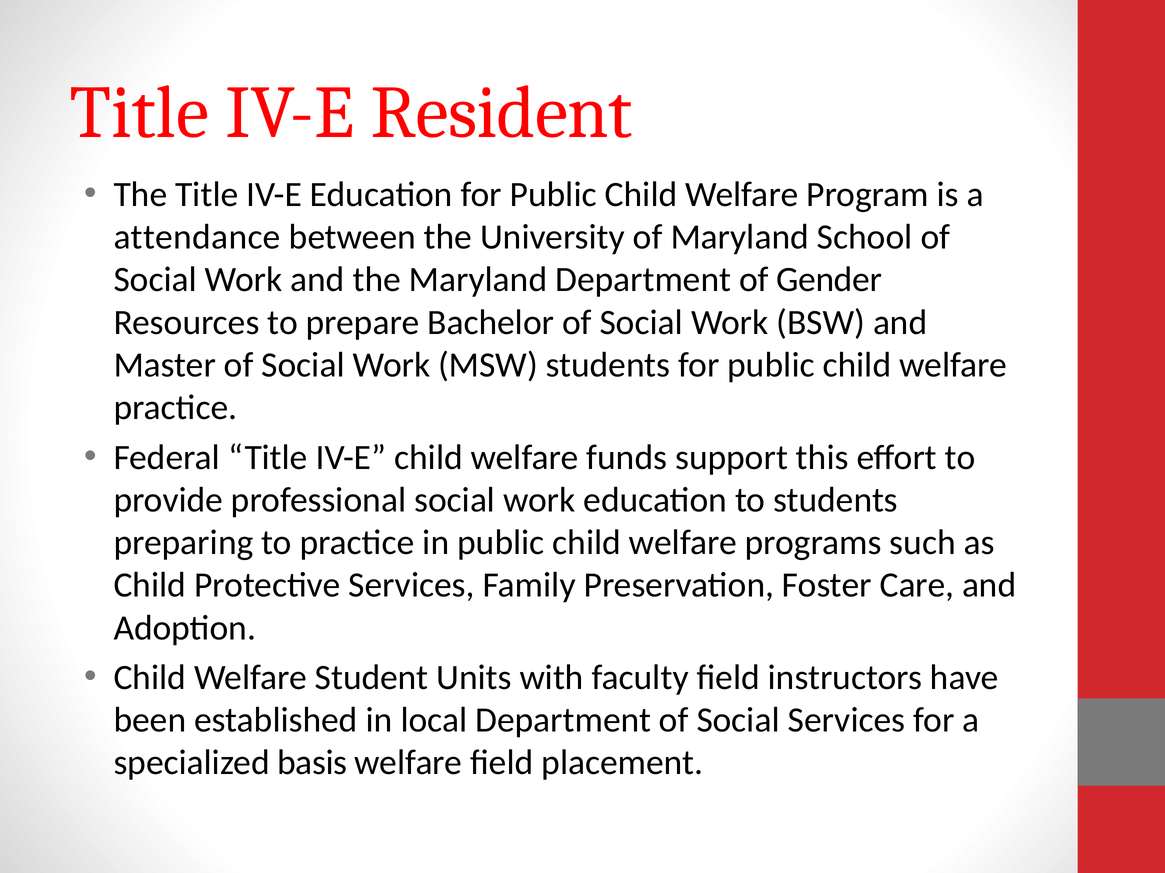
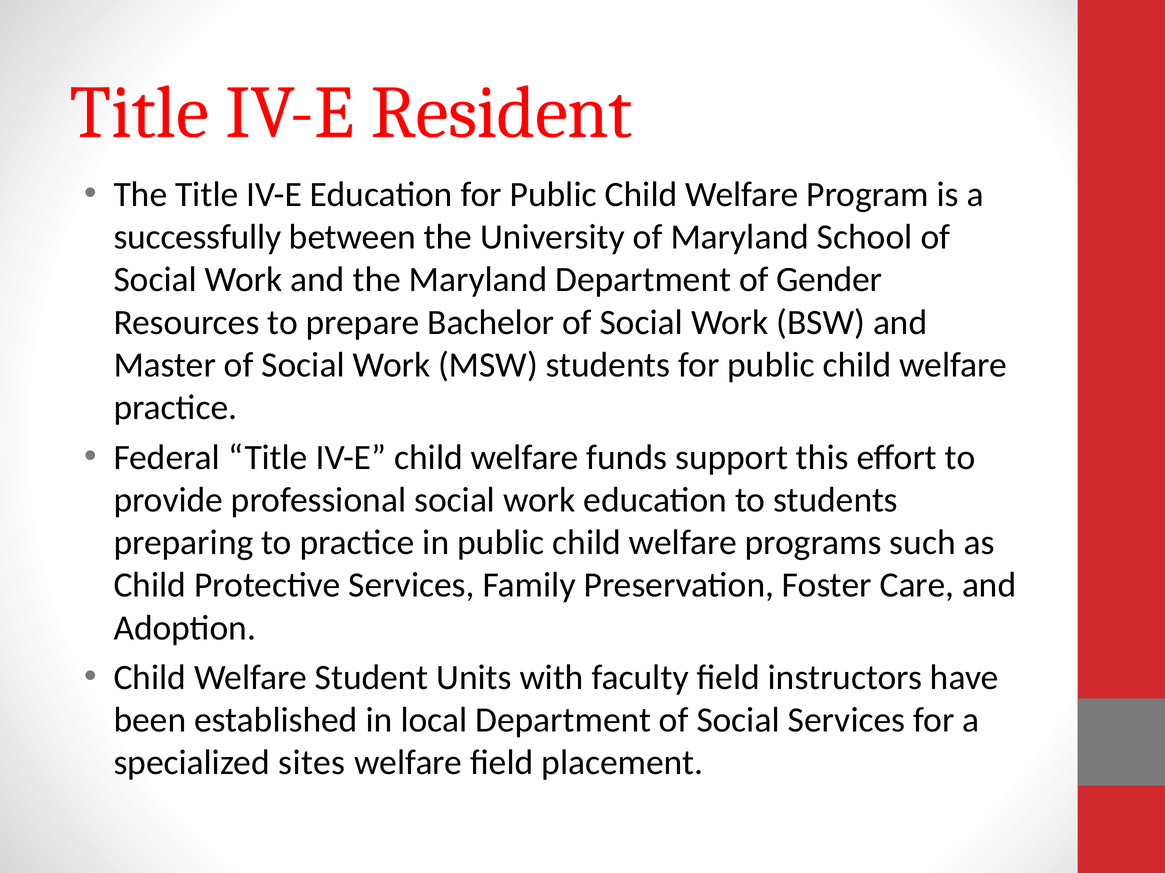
attendance: attendance -> successfully (197, 237)
basis: basis -> sites (312, 763)
